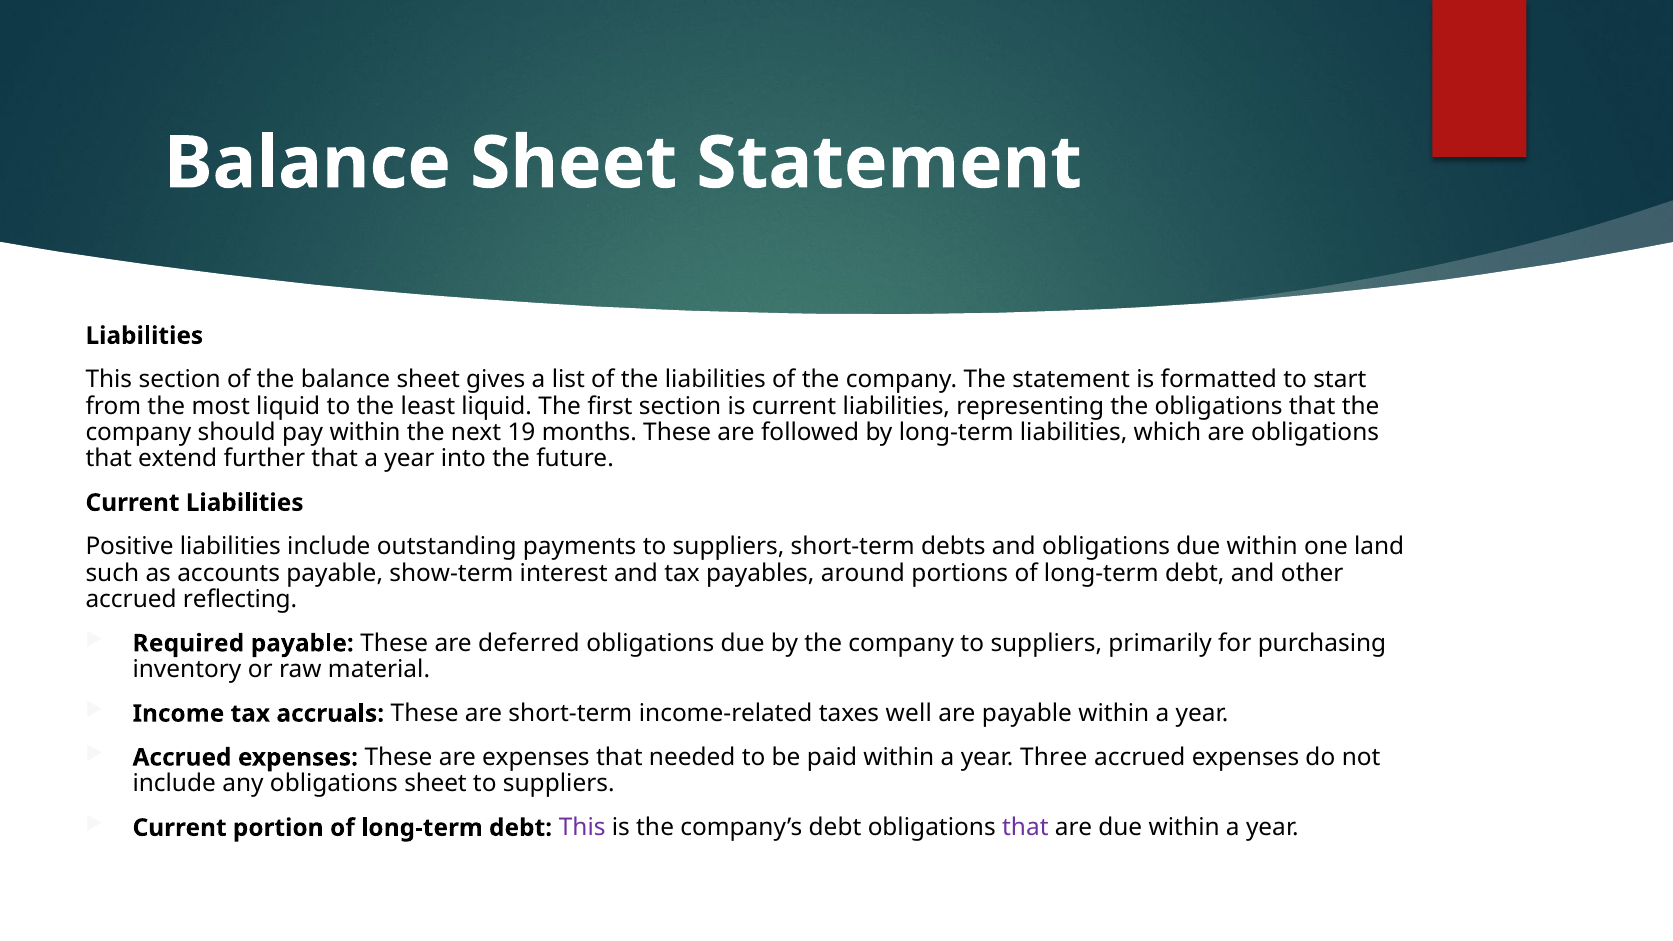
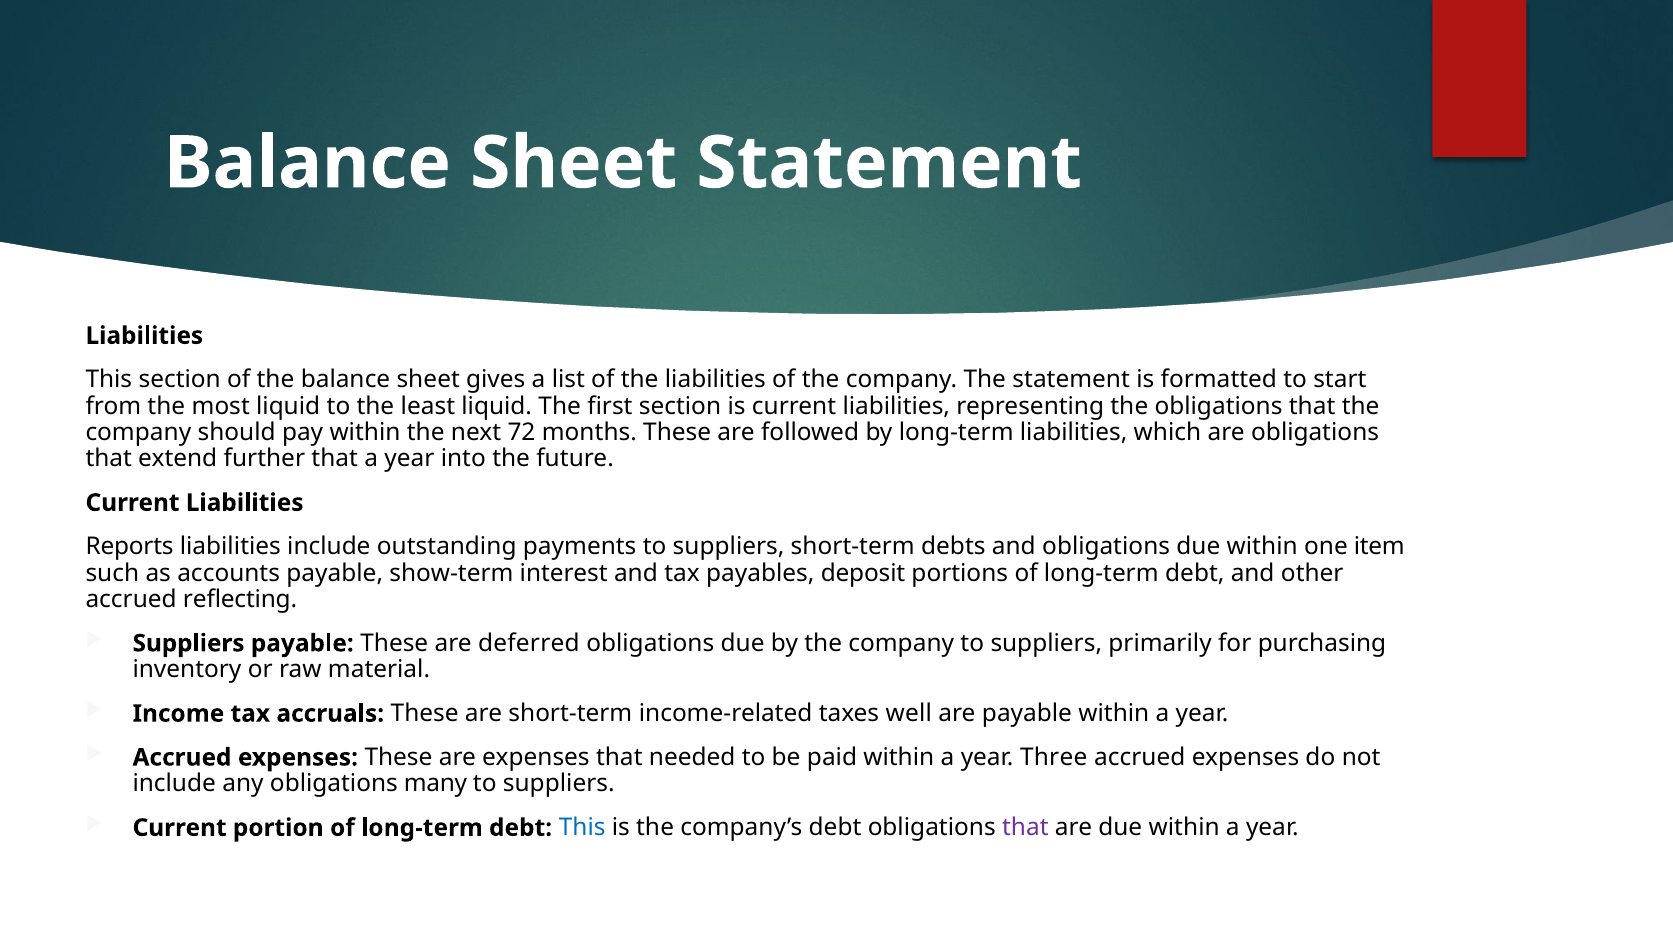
19: 19 -> 72 (522, 433)
Positive: Positive -> Reports (130, 547)
land: land -> item (1379, 547)
around: around -> deposit (863, 573)
Required: Required -> Suppliers (189, 644)
obligations sheet: sheet -> many (436, 784)
This colour: purple -> blue (582, 828)
